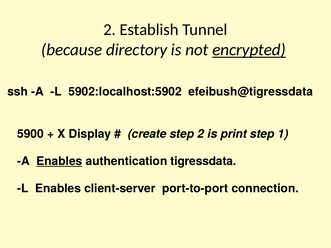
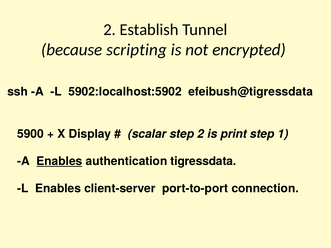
directory: directory -> scripting (137, 50)
encrypted underline: present -> none (249, 50)
create: create -> scalar (147, 134)
